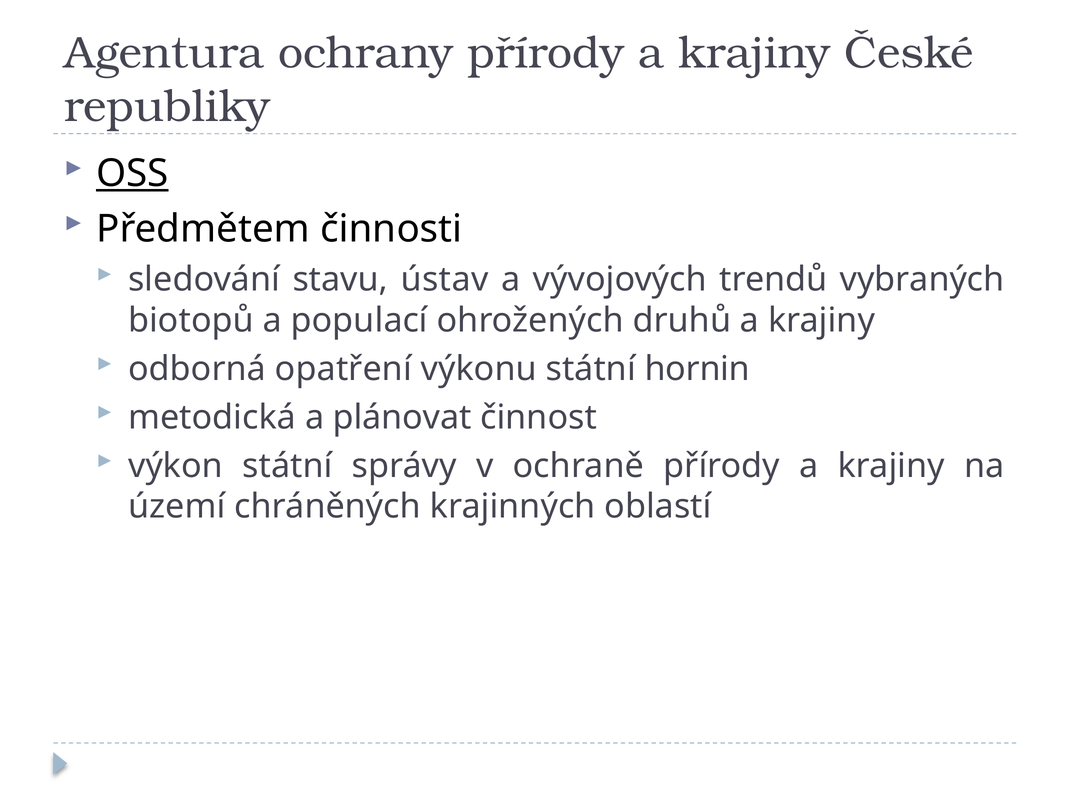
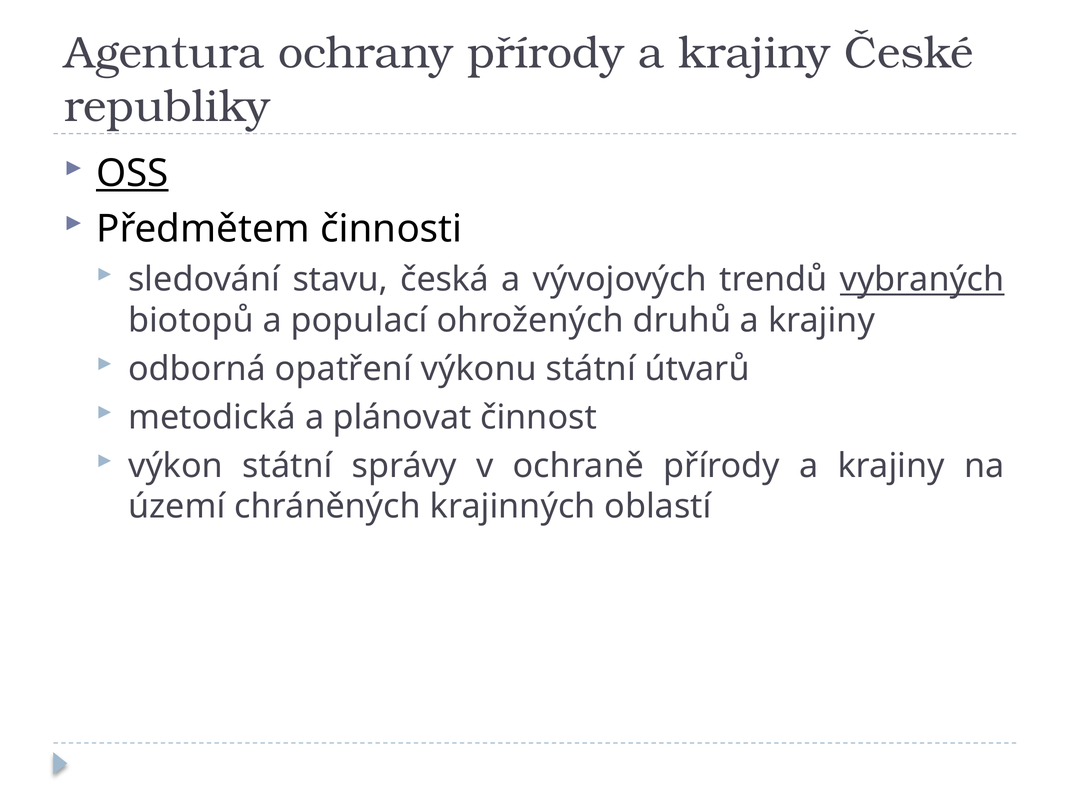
ústav: ústav -> česká (445, 280)
vybraných underline: none -> present (922, 280)
hornin: hornin -> útvarů (697, 369)
